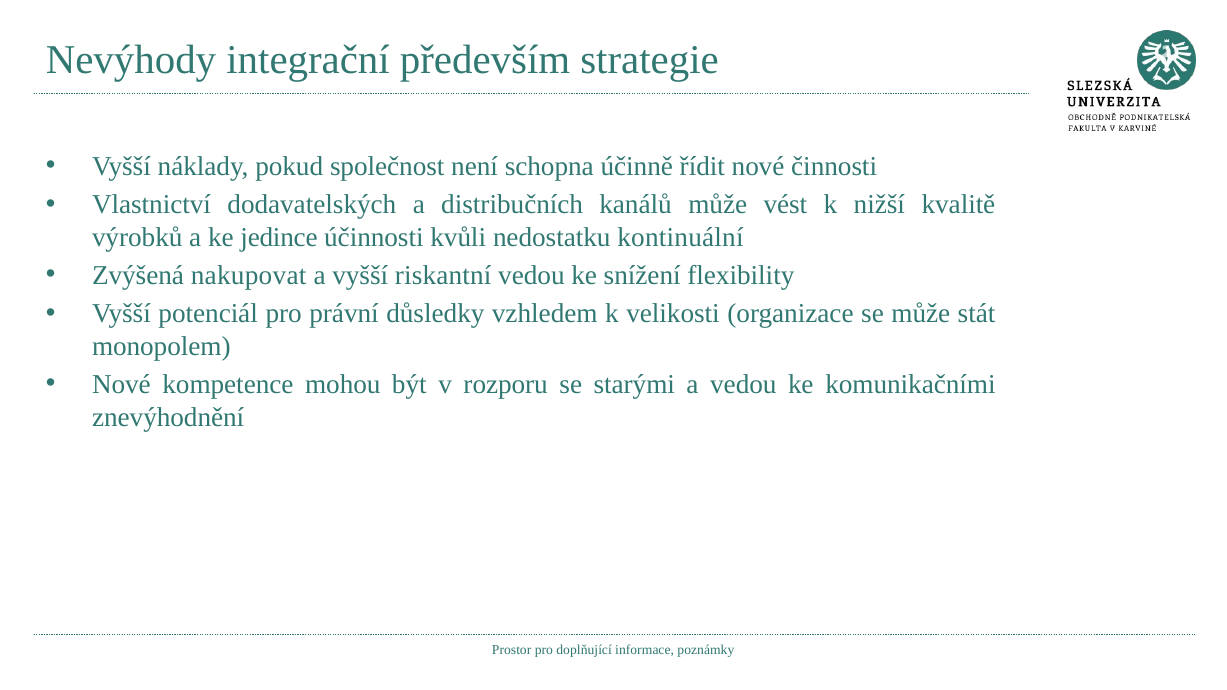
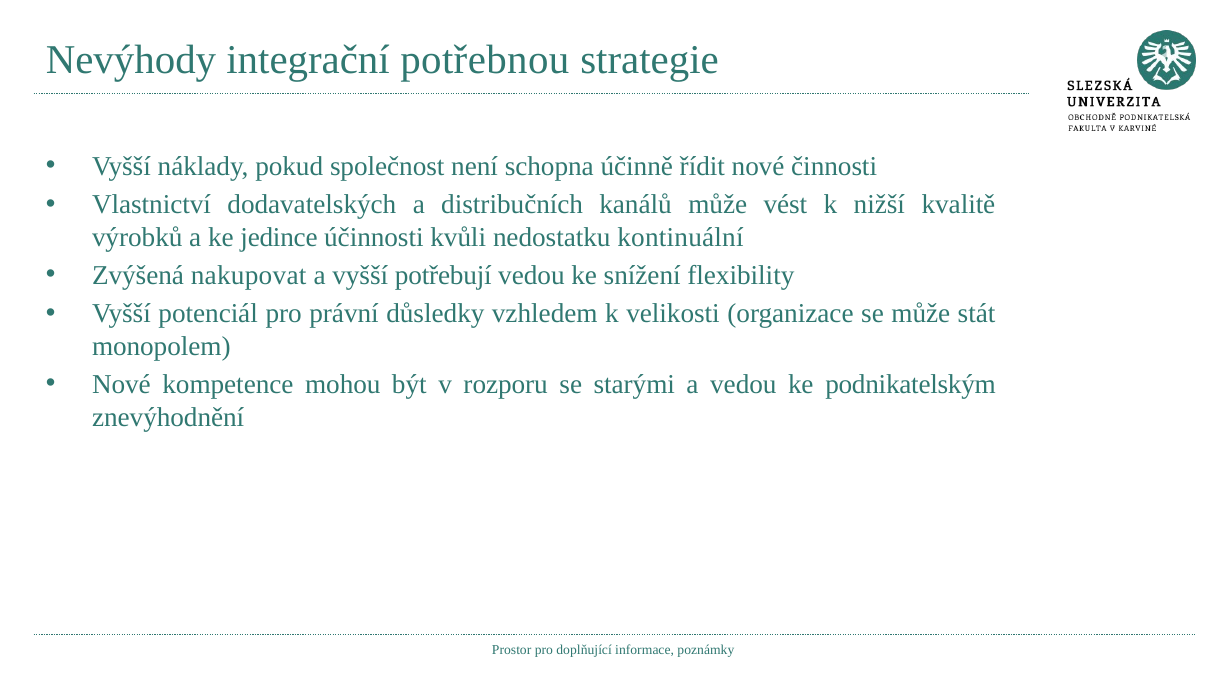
především: především -> potřebnou (485, 60)
riskantní: riskantní -> potřebují (443, 276)
komunikačními: komunikačními -> podnikatelským (911, 385)
